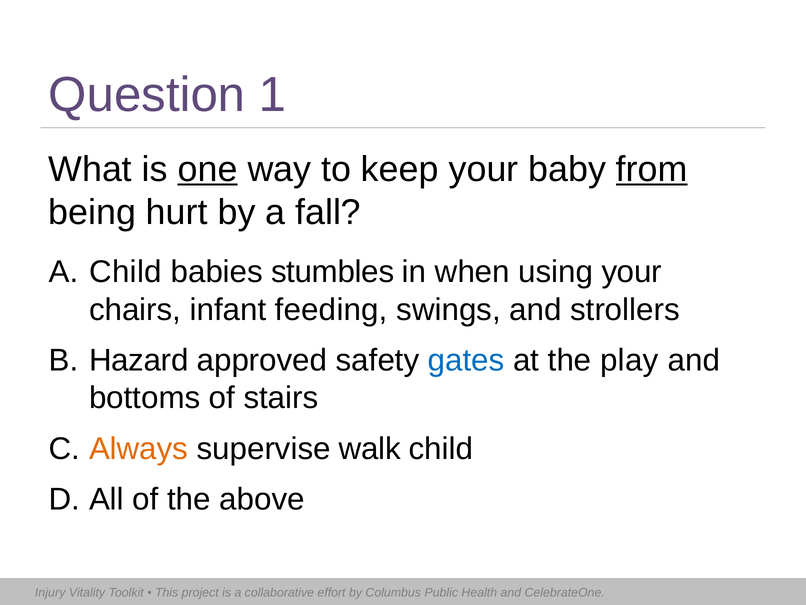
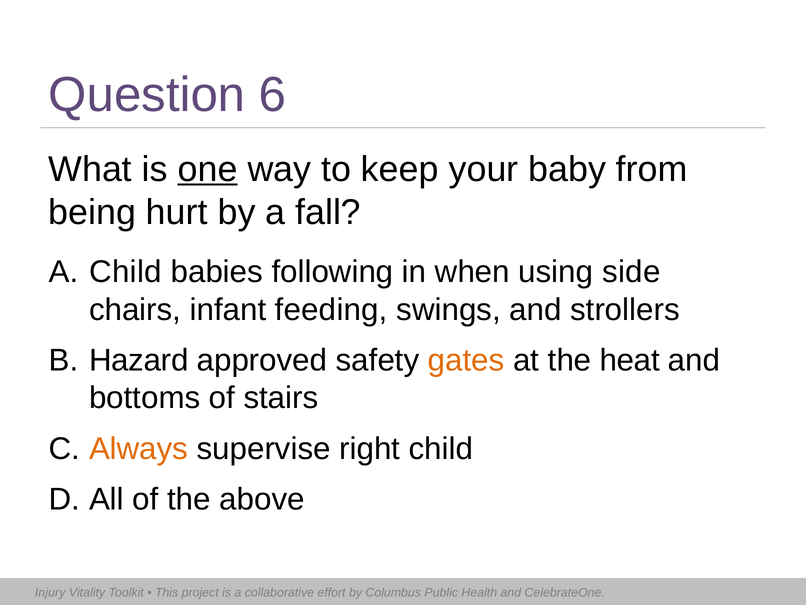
1: 1 -> 6 (273, 95)
from underline: present -> none (652, 169)
stumbles: stumbles -> following (332, 272)
using your: your -> side (631, 272)
gates colour: blue -> orange (466, 360)
play: play -> heat (630, 360)
walk: walk -> right (370, 448)
